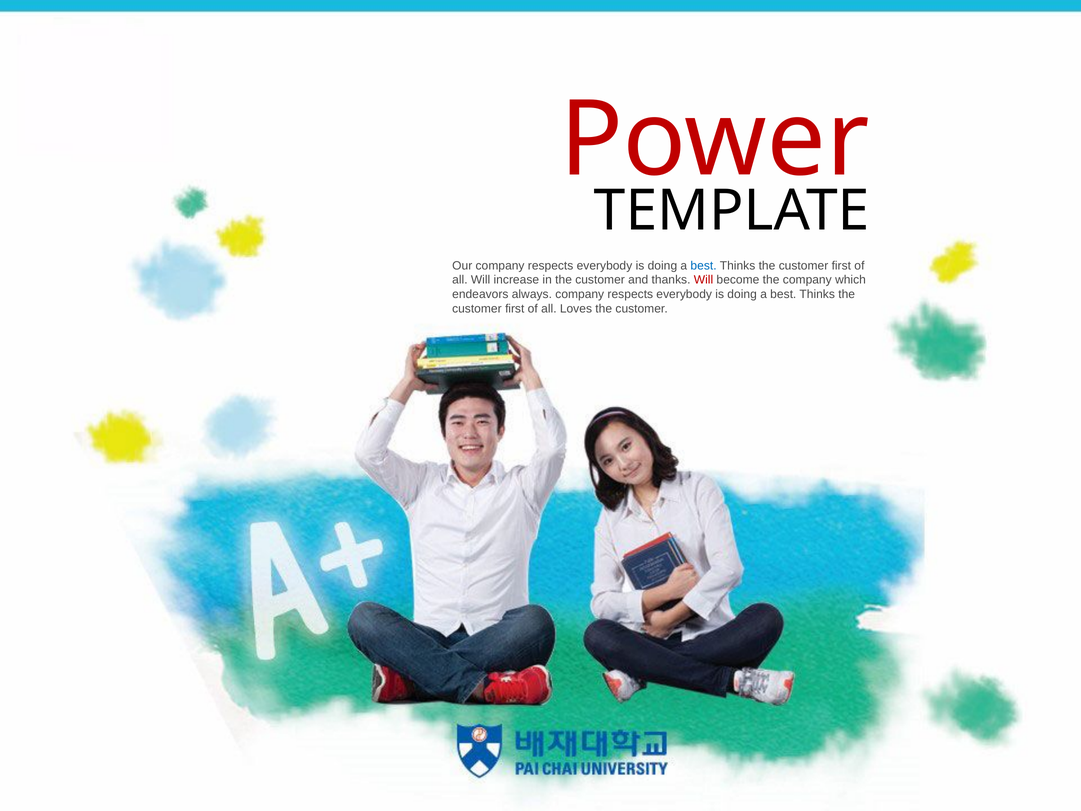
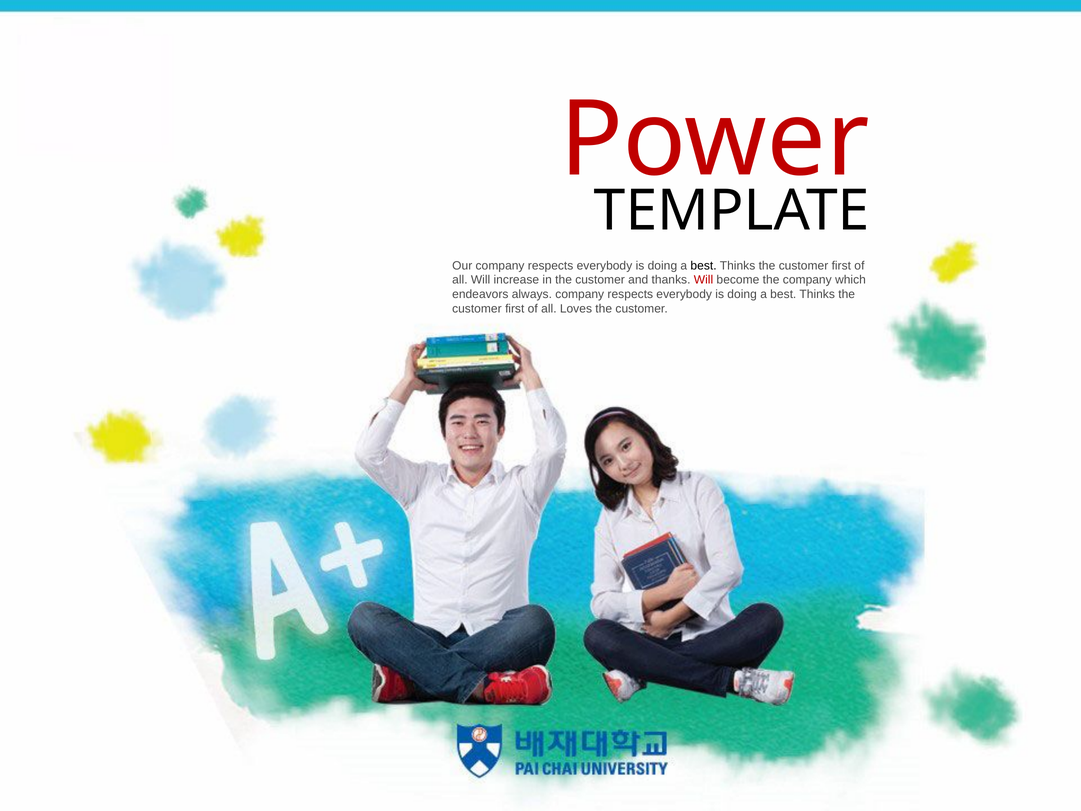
best colour: blue -> black (704, 265)
